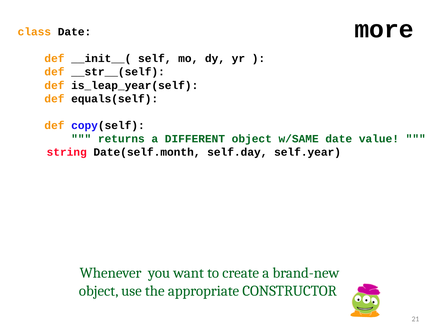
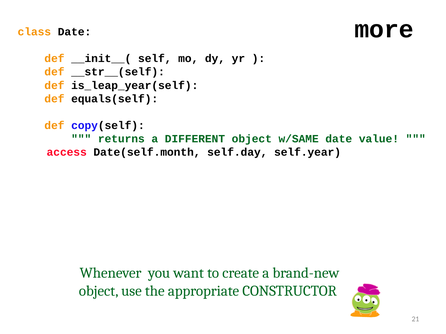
string: string -> access (67, 152)
